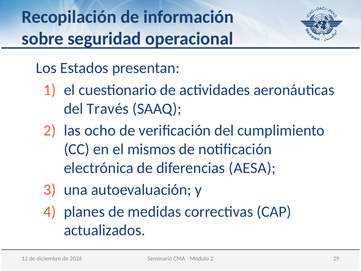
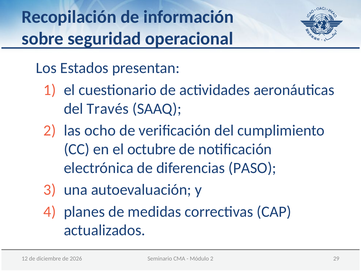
mismos: mismos -> octubre (152, 149)
AESA: AESA -> PASO (252, 168)
